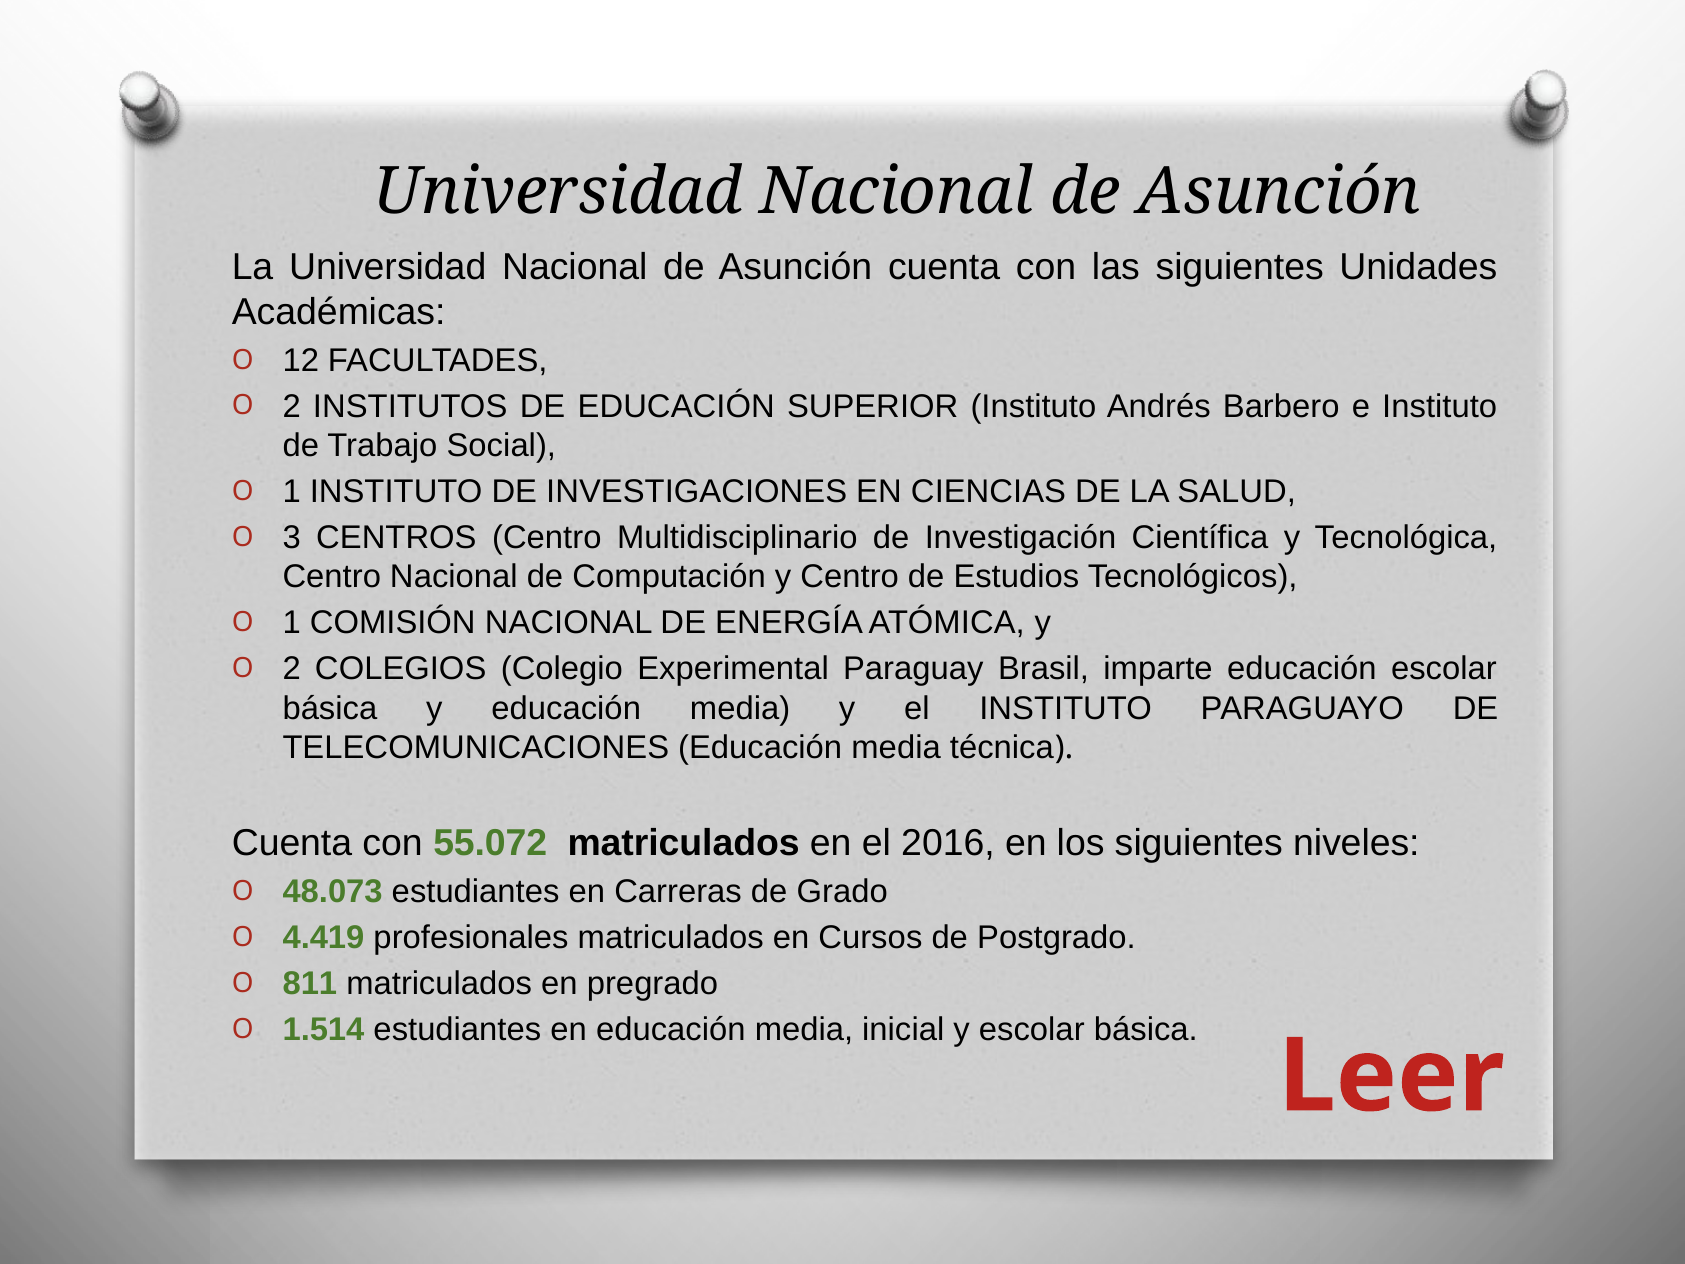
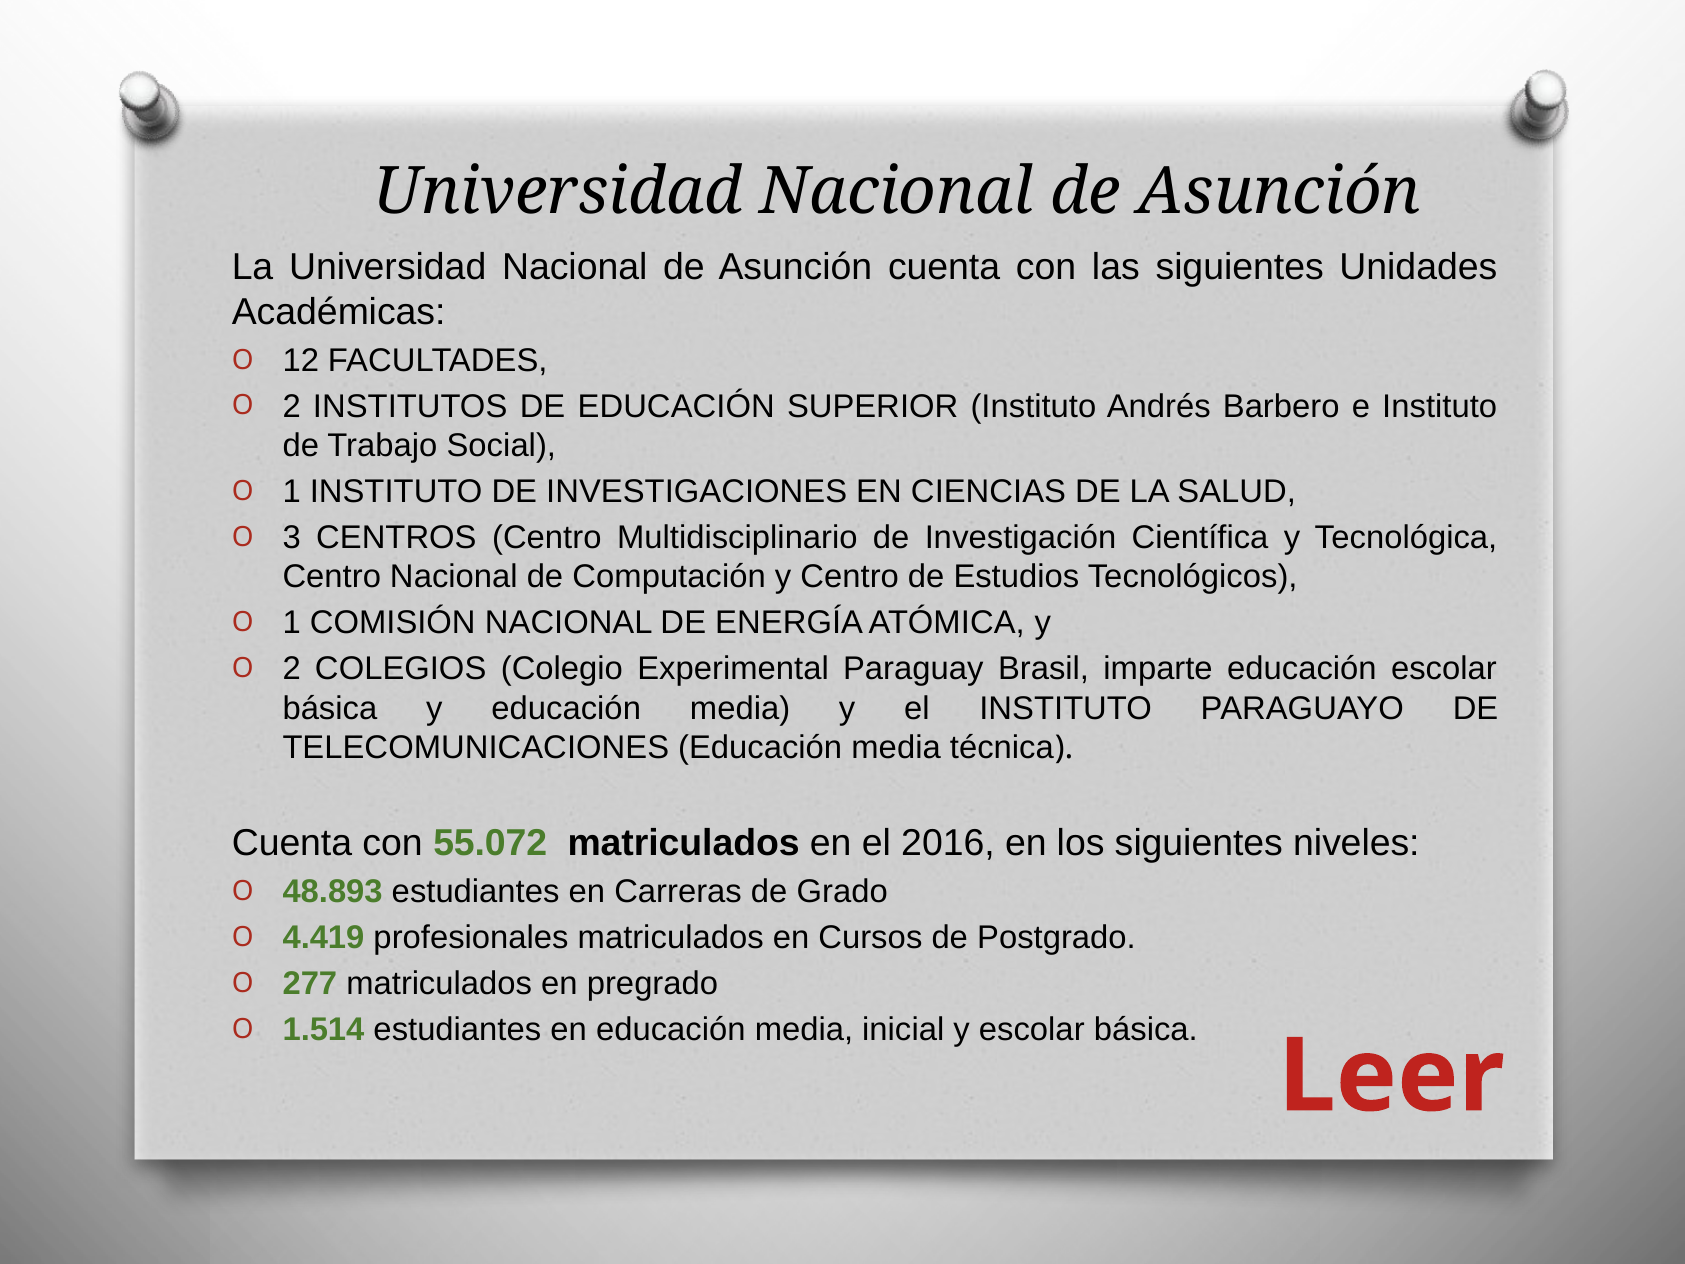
48.073: 48.073 -> 48.893 (333, 892)
811: 811 -> 277 (310, 983)
